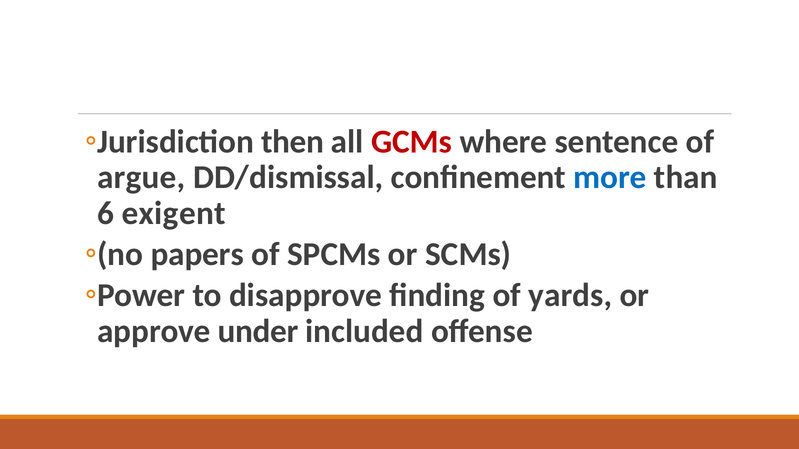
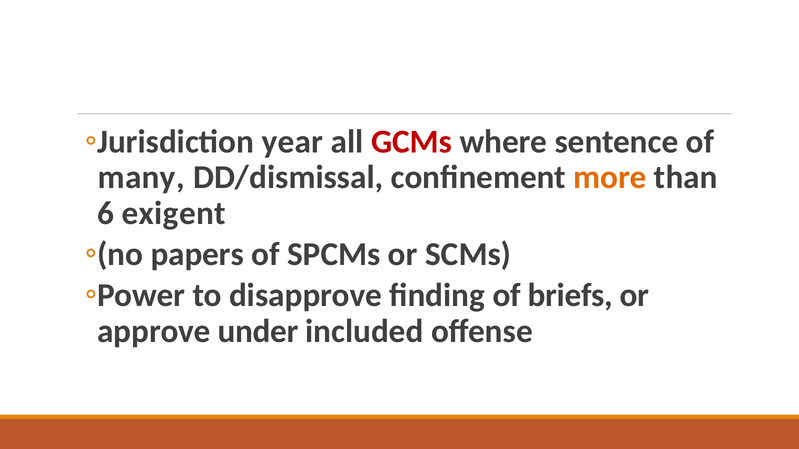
then: then -> year (292, 142)
argue: argue -> many (141, 178)
more colour: blue -> orange (610, 178)
yards: yards -> briefs (570, 296)
